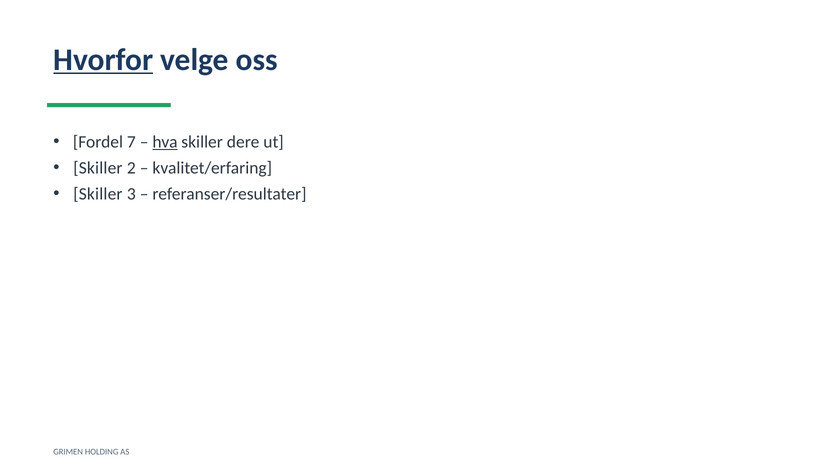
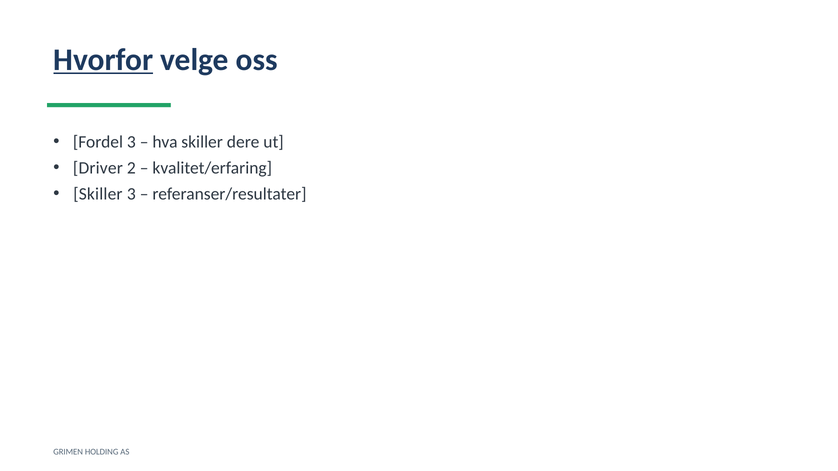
Fordel 7: 7 -> 3 (131, 142)
hva underline: present -> none (165, 142)
Skiller: Skiller -> Driver (98, 168)
